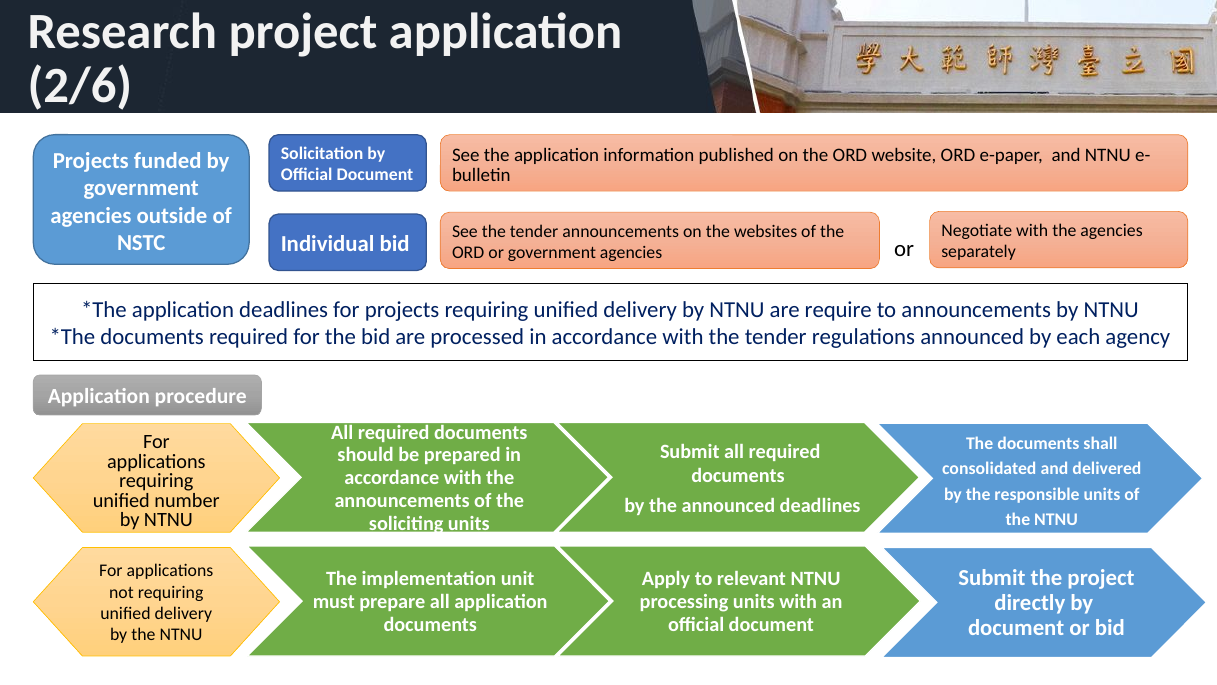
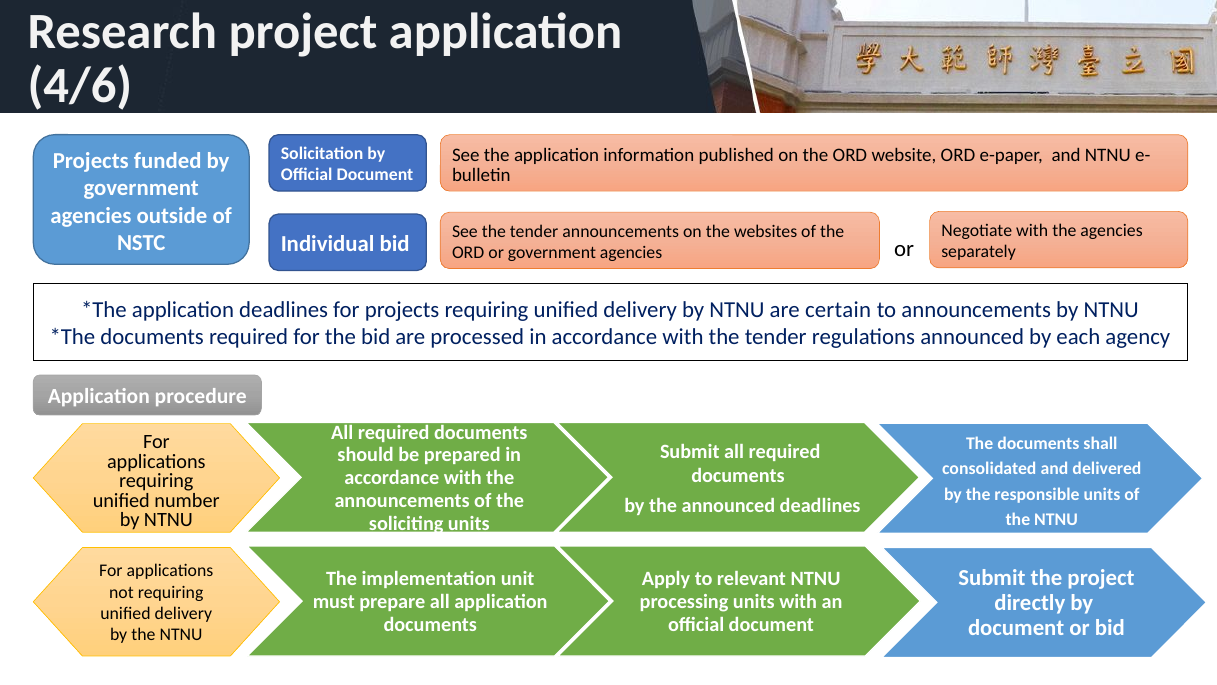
2/6: 2/6 -> 4/6 (80, 86)
require: require -> certain (838, 310)
